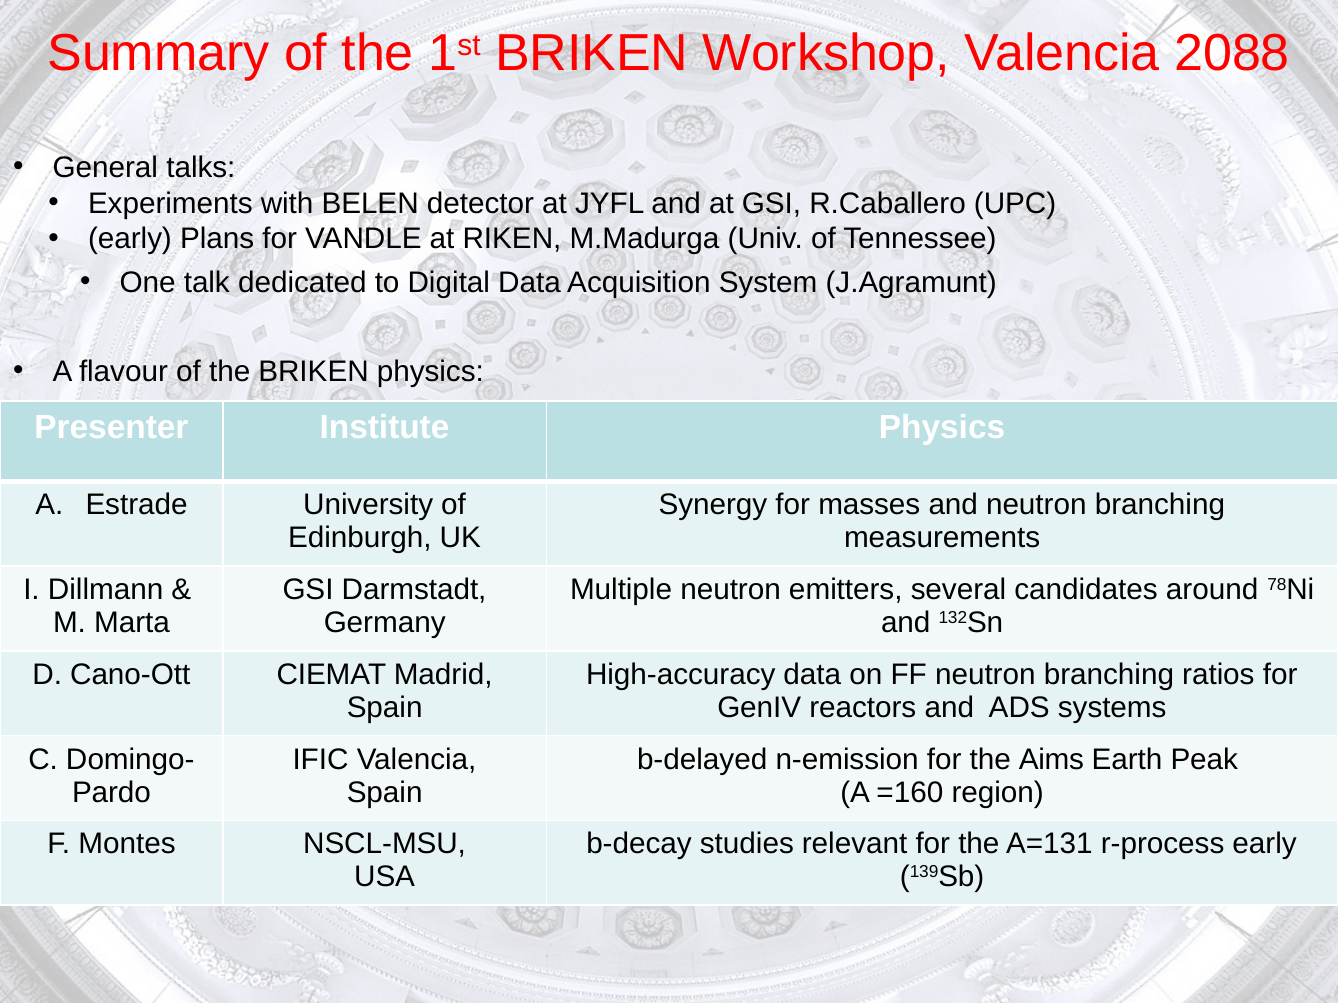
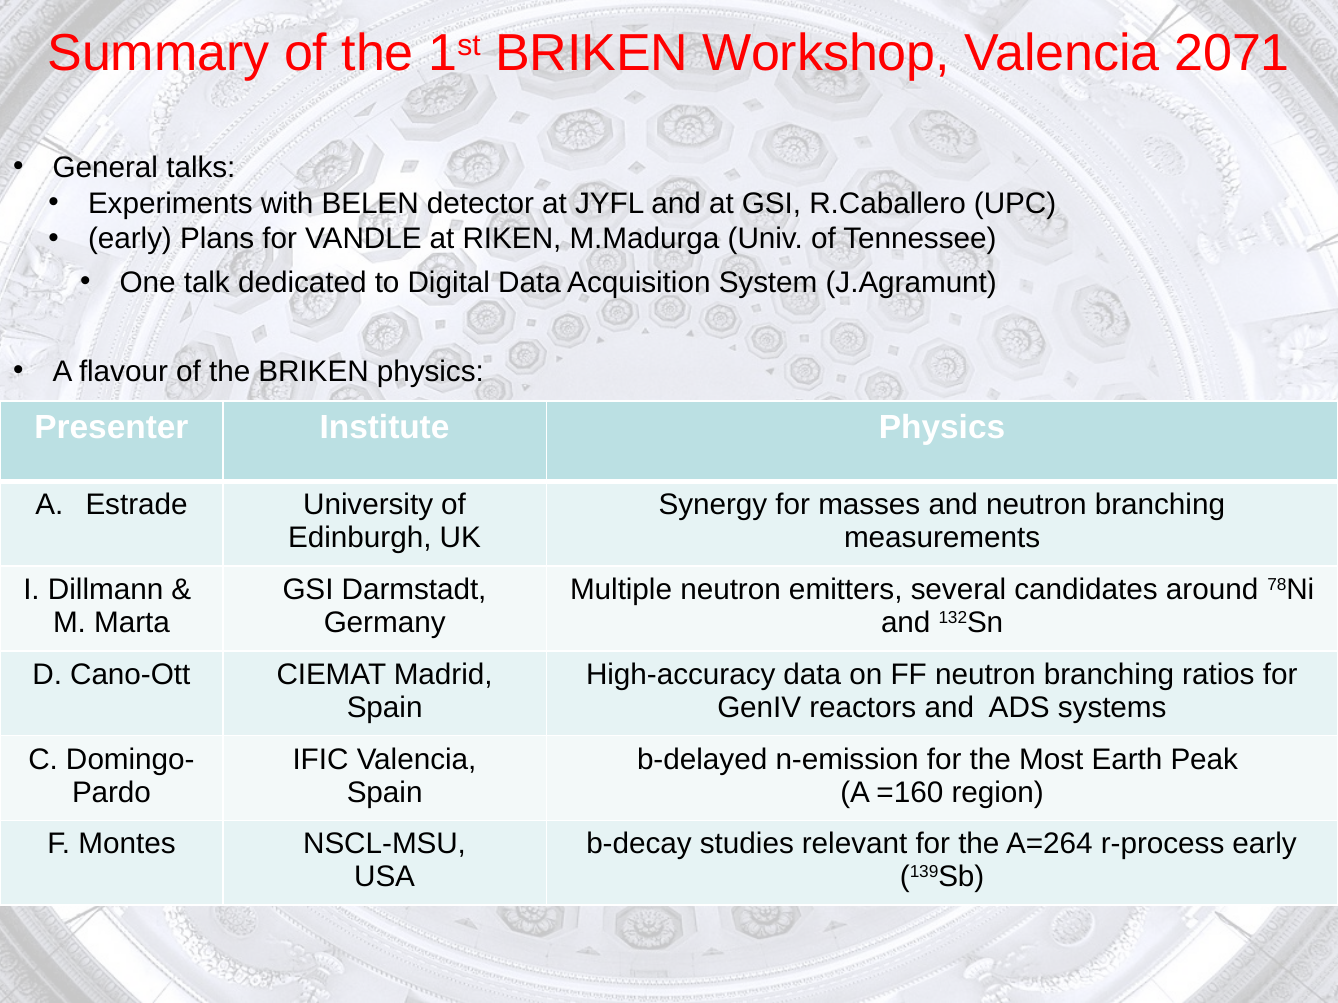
2088: 2088 -> 2071 (1232, 54)
Aims: Aims -> Most (1051, 760)
A=131: A=131 -> A=264 (1049, 844)
